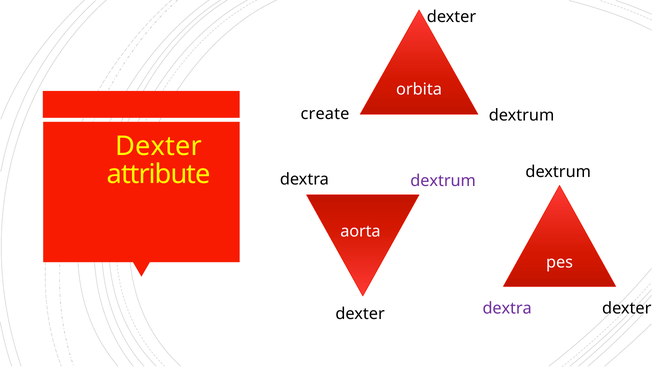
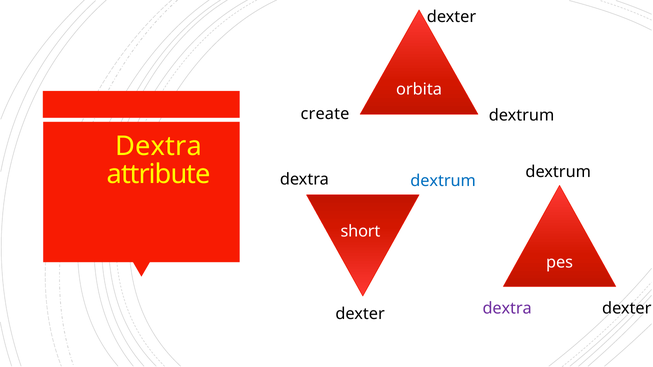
Dexter: Dexter -> Dextra (159, 147)
dextrum colour: purple -> blue (443, 181)
aorta: aorta -> short (360, 232)
